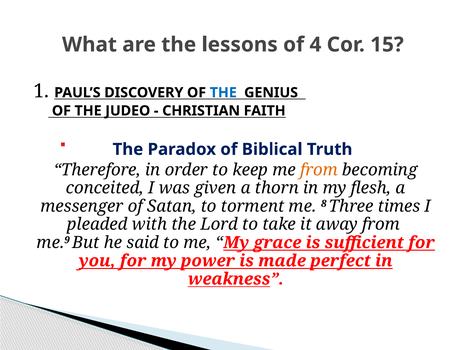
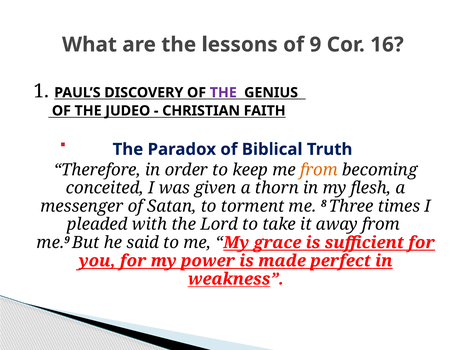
4: 4 -> 9 (315, 45)
15: 15 -> 16 (387, 45)
THE colour: blue -> purple (223, 93)
